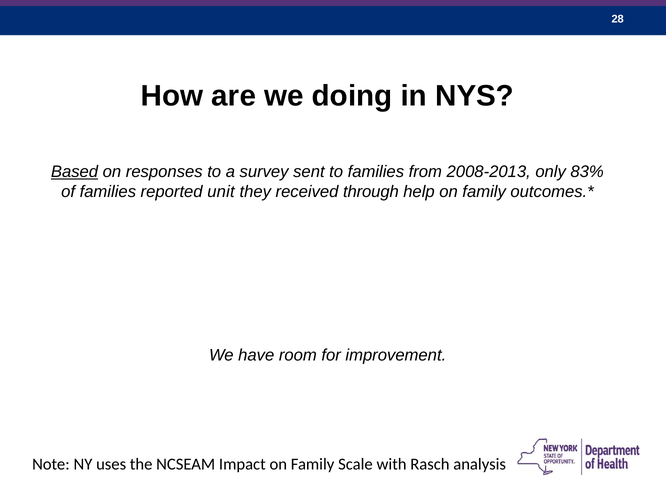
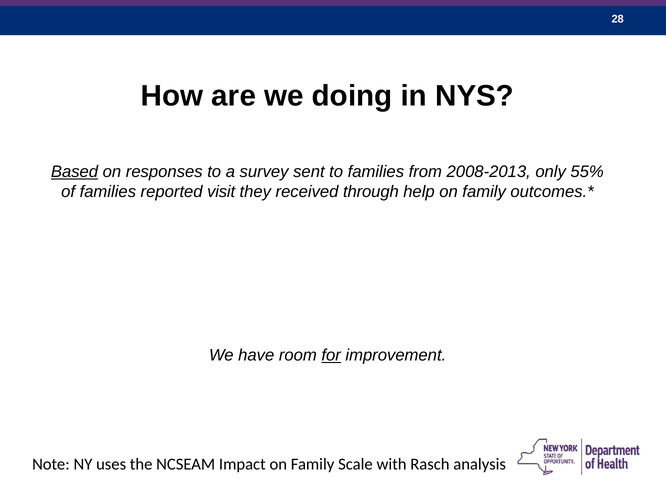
83%: 83% -> 55% (587, 172)
unit: unit -> visit (221, 192)
for underline: none -> present (331, 355)
